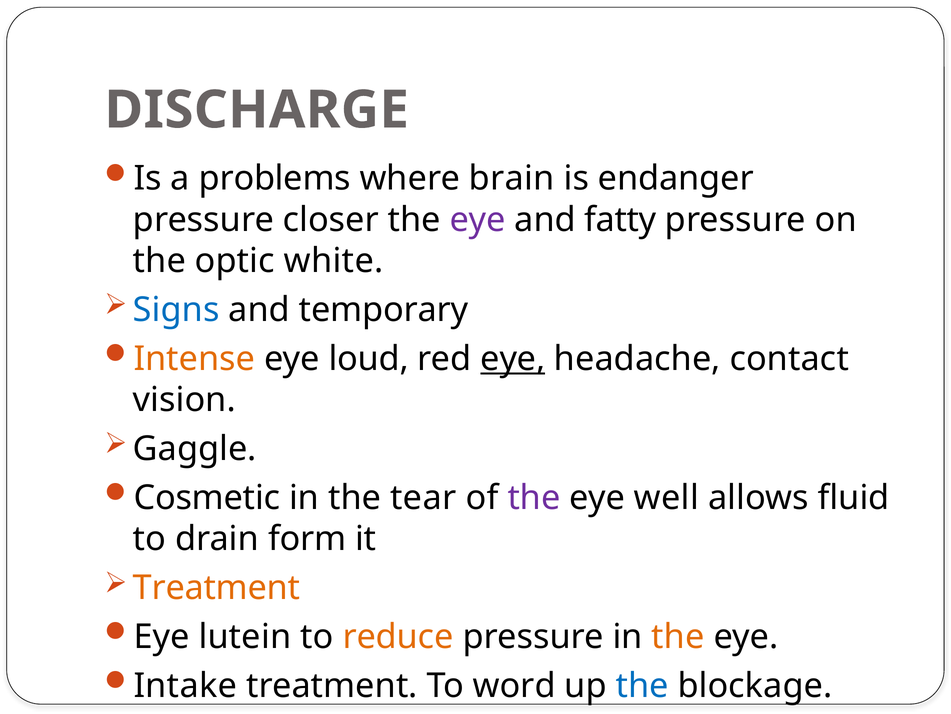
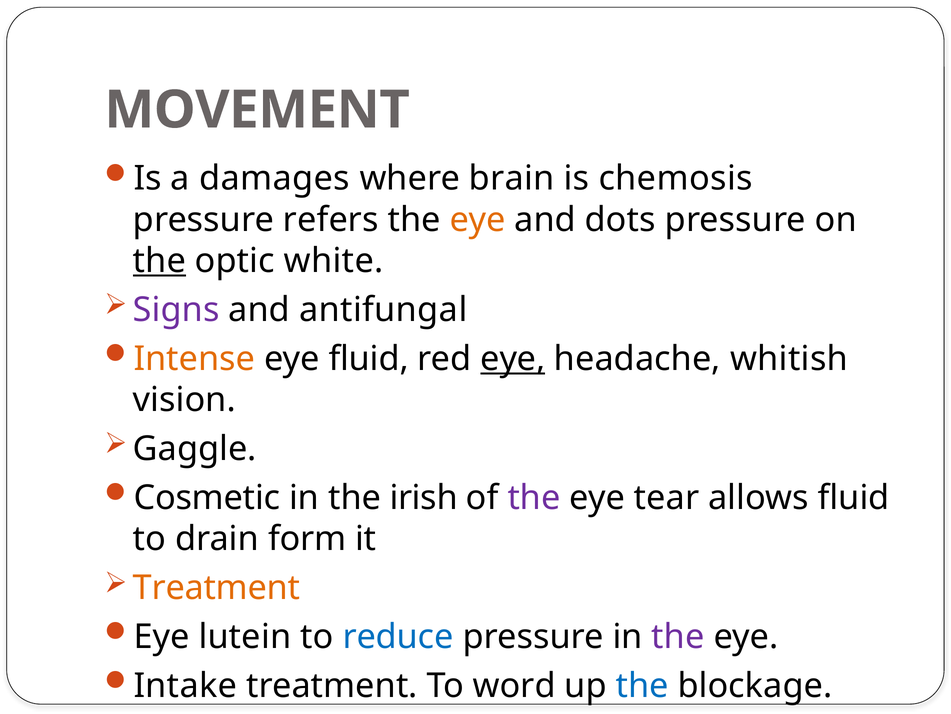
DISCHARGE: DISCHARGE -> MOVEMENT (257, 110)
problems: problems -> damages (274, 178)
endanger: endanger -> chemosis (676, 178)
closer: closer -> refers (331, 219)
eye colour: purple -> orange (478, 219)
fatty: fatty -> dots (620, 219)
the underline: none -> present (159, 261)
Signs colour: blue -> purple (176, 310)
temporary: temporary -> antifungal (383, 310)
eye loud: loud -> fluid (369, 358)
contact: contact -> whitish (789, 358)
tear: tear -> irish (424, 497)
well: well -> tear (667, 497)
reduce colour: orange -> blue (398, 636)
the colour: orange -> purple (678, 636)
